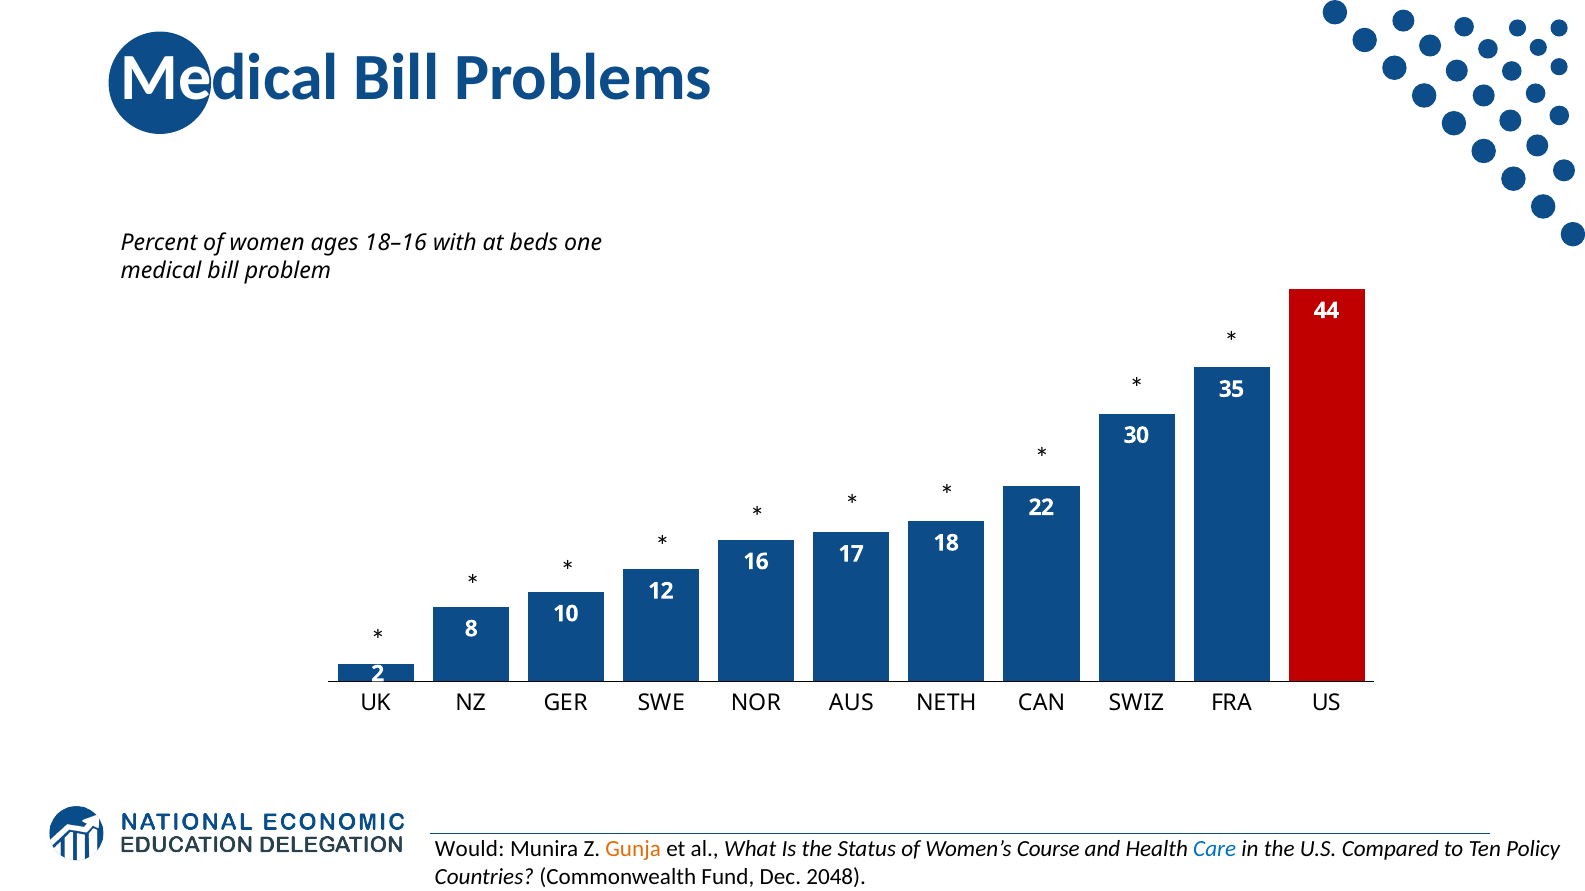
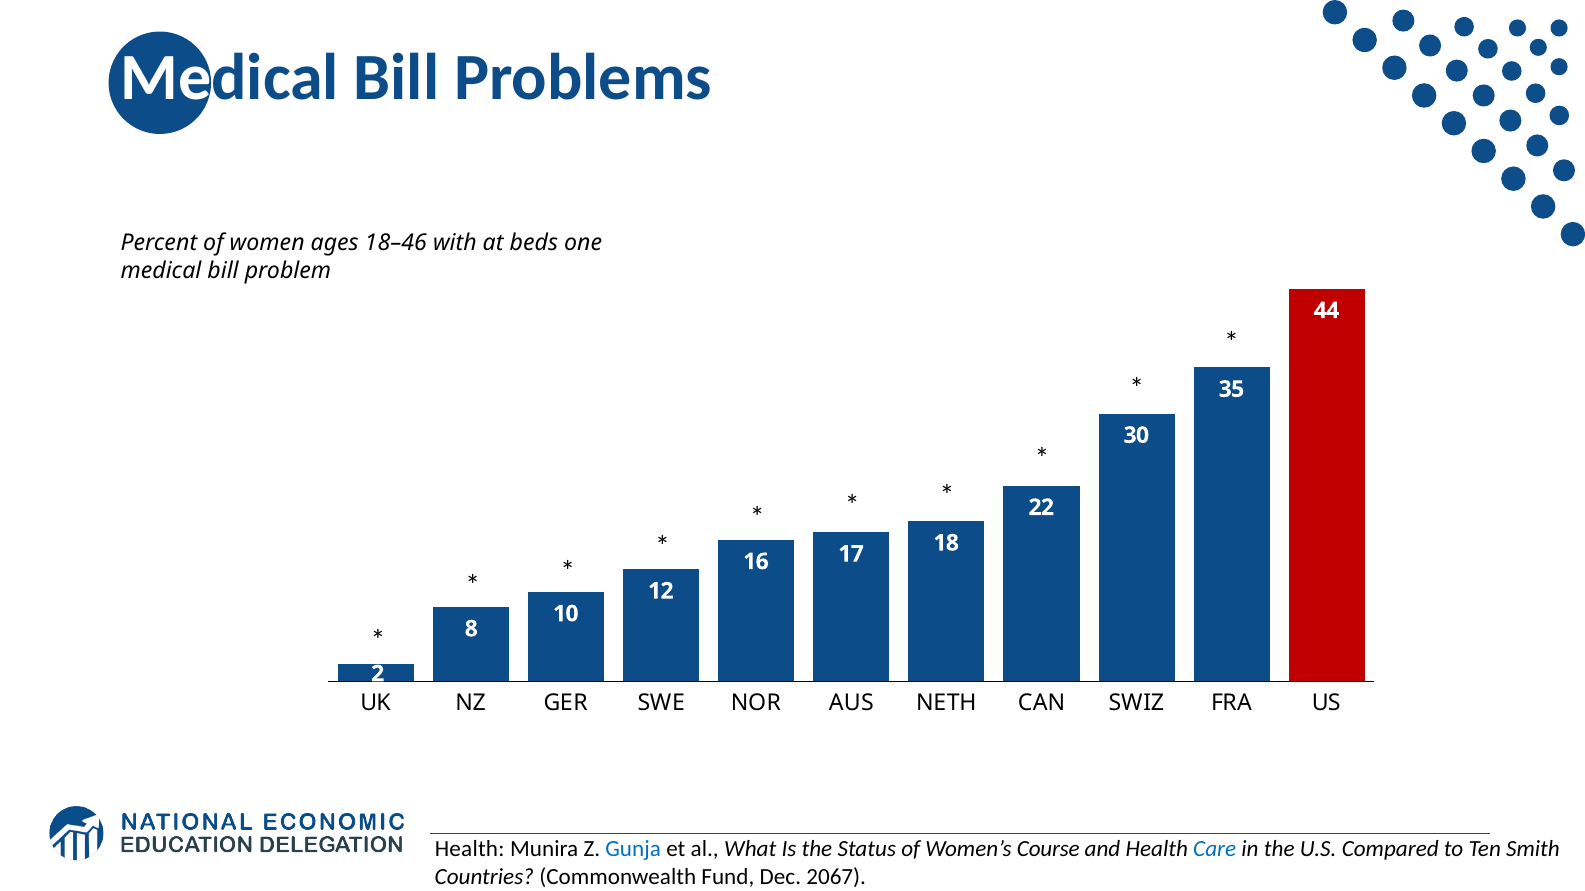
18–16: 18–16 -> 18–46 (396, 243)
Would: Would -> Health (470, 850)
Gunja colour: orange -> blue (633, 850)
Policy: Policy -> Smith (1533, 850)
2048: 2048 -> 2067 (836, 877)
